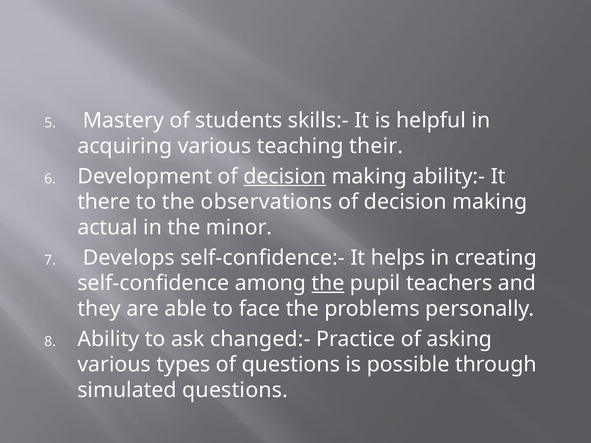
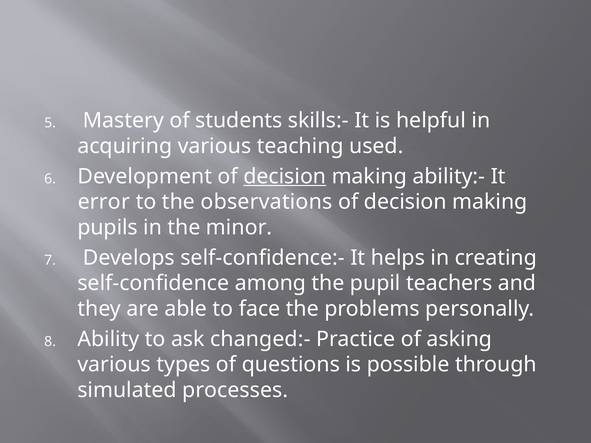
their: their -> used (376, 146)
there: there -> error (104, 202)
actual: actual -> pupils (108, 228)
the underline: present -> none (328, 283)
simulated questions: questions -> processes (235, 390)
